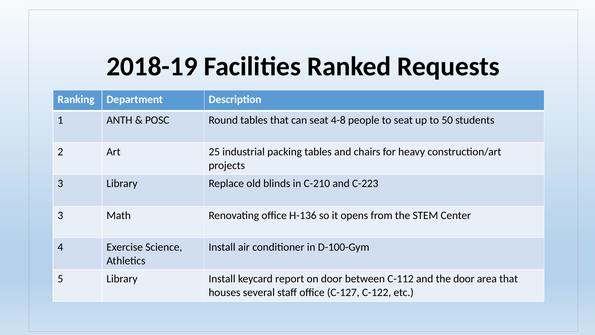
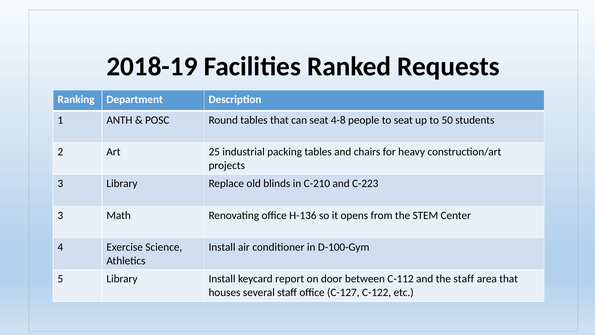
the door: door -> staff (464, 279)
